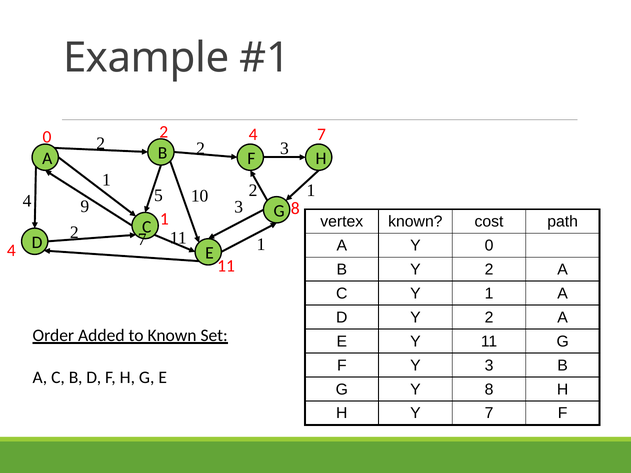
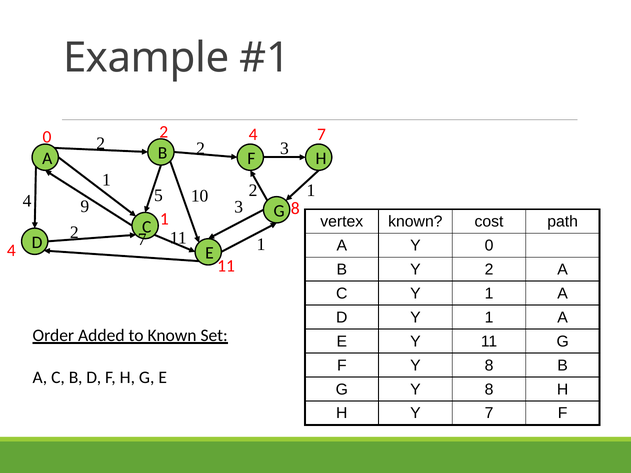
D Y 2: 2 -> 1 (489, 318)
F Y 3: 3 -> 8 (489, 366)
